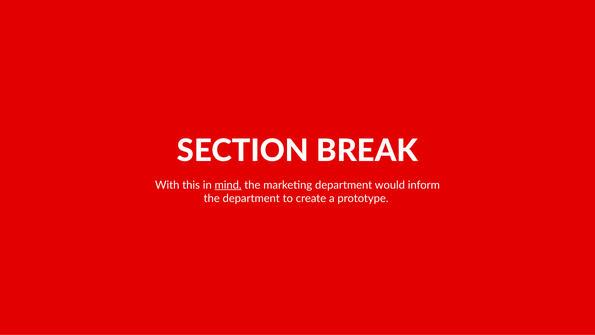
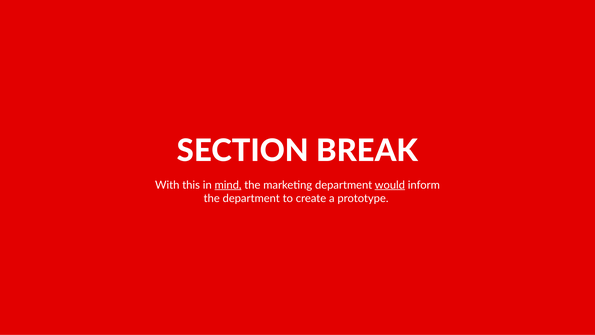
would underline: none -> present (390, 185)
